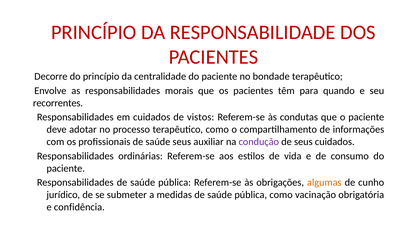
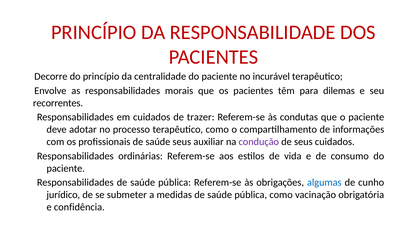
bondade: bondade -> incurável (271, 76)
quando: quando -> dilemas (339, 91)
vistos: vistos -> trazer (201, 117)
algumas colour: orange -> blue (324, 182)
